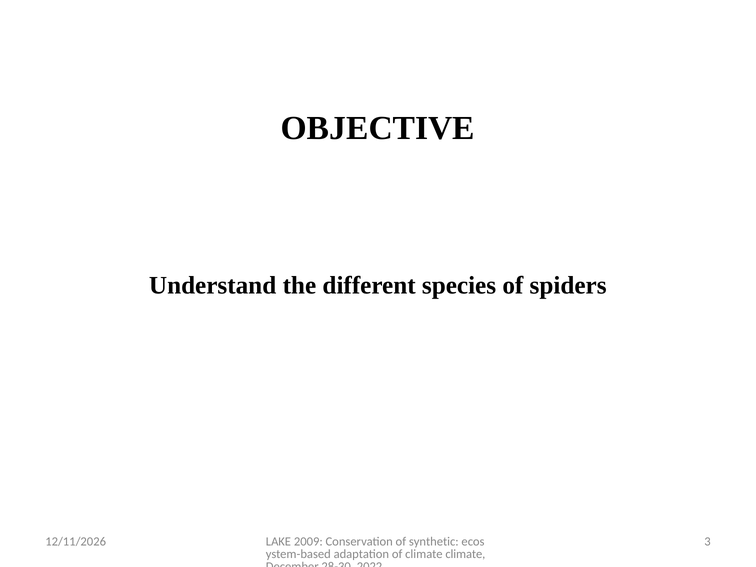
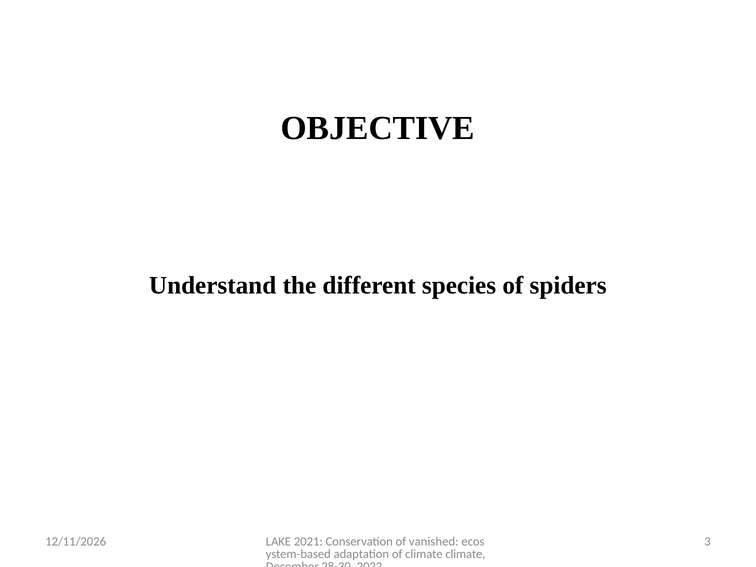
2009: 2009 -> 2021 (308, 541)
synthetic: synthetic -> vanished (434, 541)
